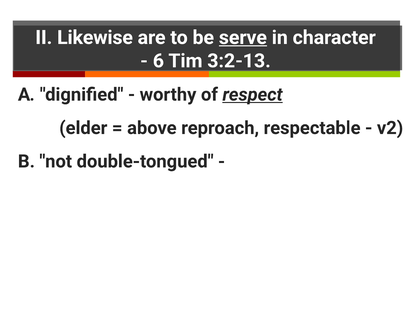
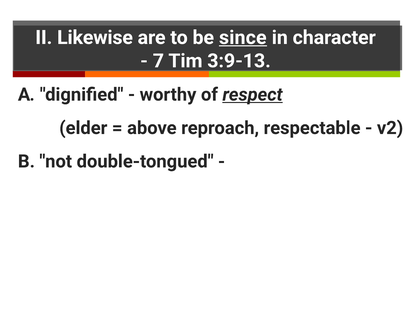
serve: serve -> since (243, 38)
6: 6 -> 7 (158, 61)
3:2-13: 3:2-13 -> 3:9-13 (239, 61)
